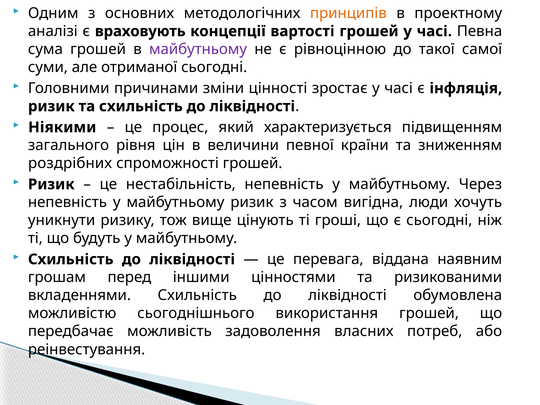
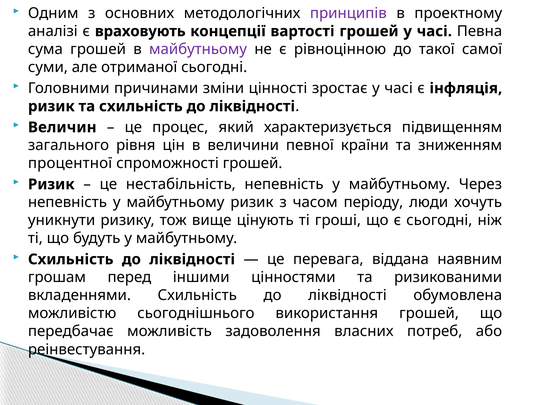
принципів colour: orange -> purple (348, 13)
Ніякими: Ніякими -> Величин (62, 127)
роздрібних: роздрібних -> процентної (70, 163)
вигідна: вигідна -> періоду (373, 202)
